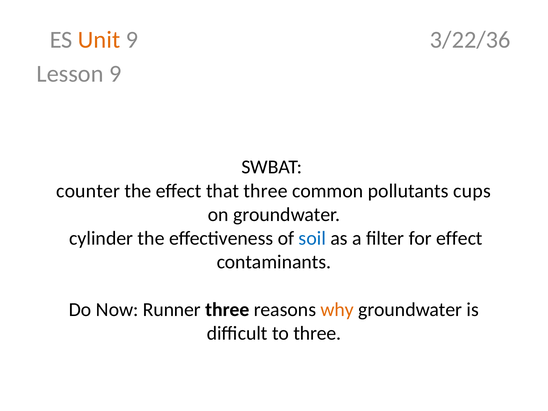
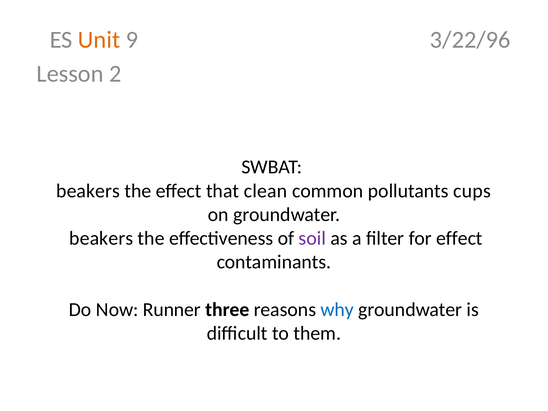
3/22/36: 3/22/36 -> 3/22/96 (470, 40)
Lesson 9: 9 -> 2 (115, 74)
counter: counter -> beakers (88, 191)
that three: three -> clean (265, 191)
cylinder: cylinder -> beakers (101, 238)
soil colour: blue -> purple (312, 238)
why colour: orange -> blue (337, 309)
to three: three -> them (317, 333)
